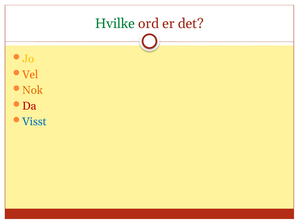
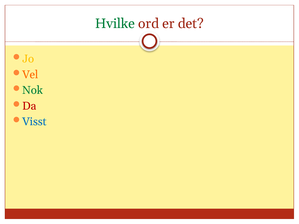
Nok colour: orange -> green (33, 90)
